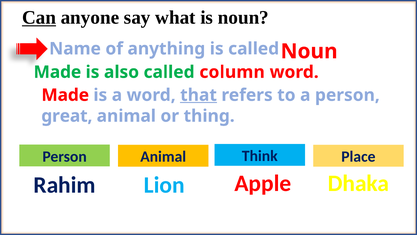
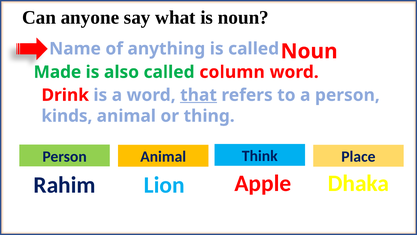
Can underline: present -> none (39, 18)
Made: Made -> Drink (65, 95)
great: great -> kinds (67, 116)
